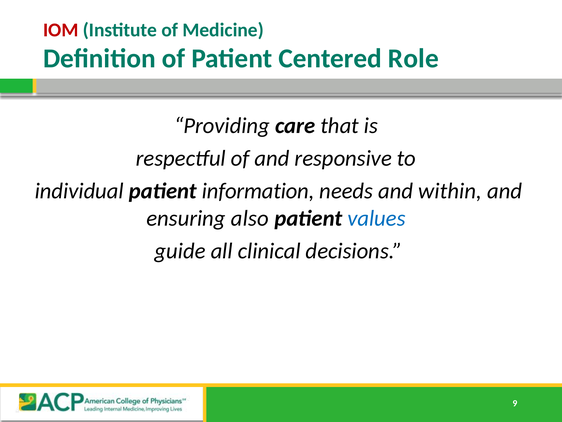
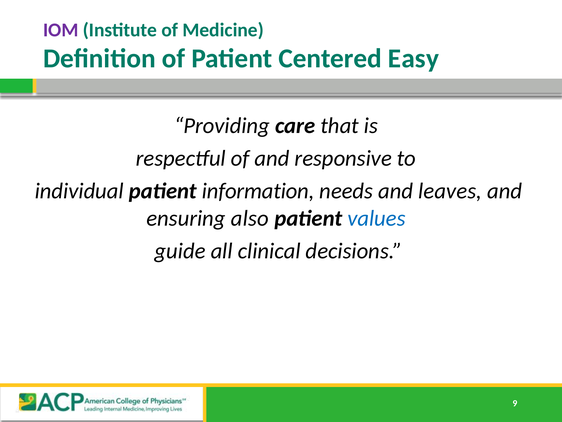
IOM colour: red -> purple (61, 30)
Role: Role -> Easy (413, 59)
within: within -> leaves (450, 191)
